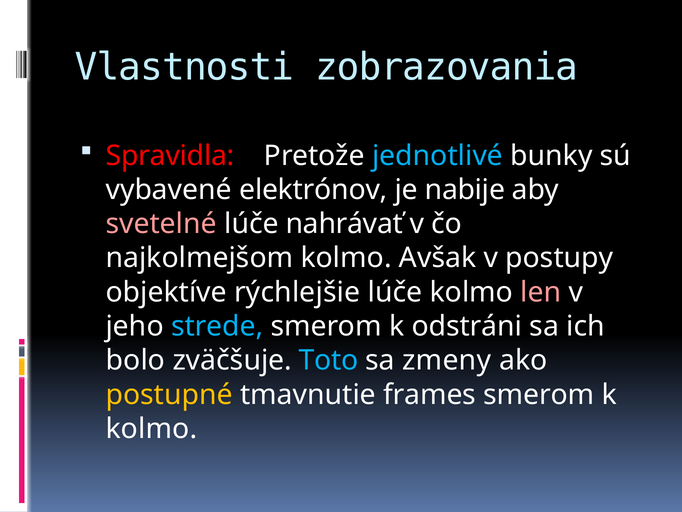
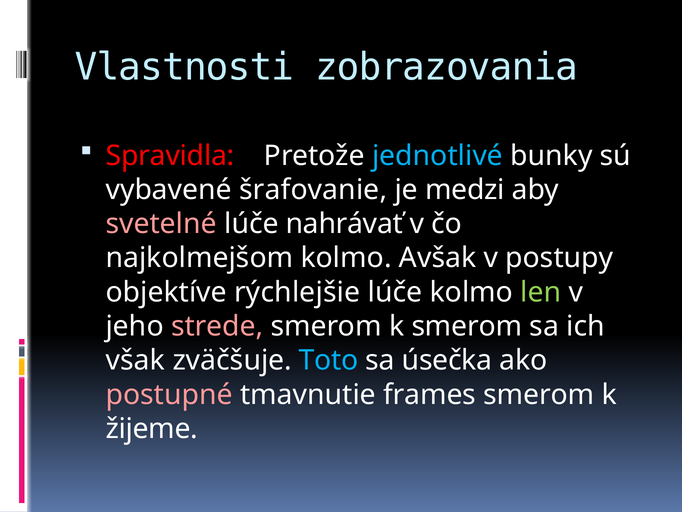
elektrónov: elektrónov -> šrafovanie (313, 190)
nabije: nabije -> medzi (465, 190)
len colour: pink -> light green (541, 292)
strede colour: light blue -> pink (217, 326)
k odstráni: odstráni -> smerom (467, 326)
bolo: bolo -> však (135, 360)
zmeny: zmeny -> úsečka (447, 360)
postupné colour: yellow -> pink (169, 394)
kolmo: kolmo -> žijeme (152, 428)
